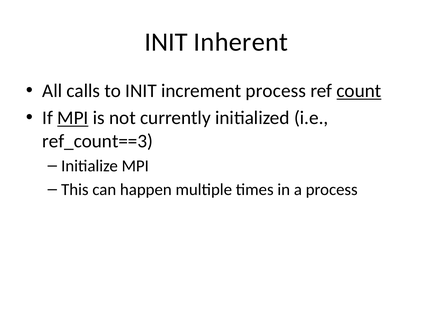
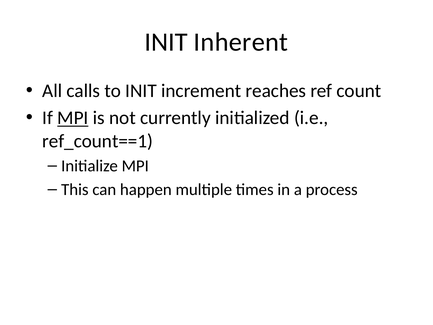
increment process: process -> reaches (276, 91)
count underline: present -> none (359, 91)
ref_count==3: ref_count==3 -> ref_count==1 (98, 141)
